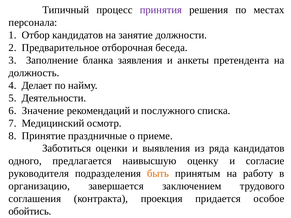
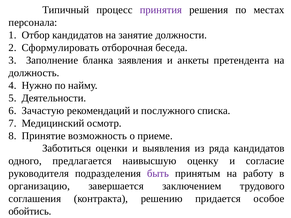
Предварительное: Предварительное -> Сформулировать (60, 48)
Делает: Делает -> Нужно (37, 85)
Значение: Значение -> Зачастую (43, 111)
праздничные: праздничные -> возможность (98, 136)
быть colour: orange -> purple (158, 174)
проекция: проекция -> решению (162, 199)
